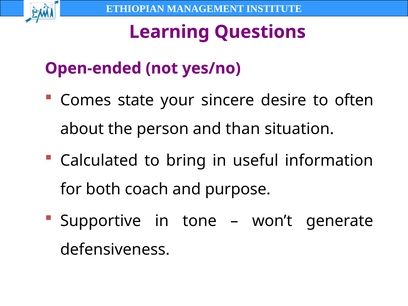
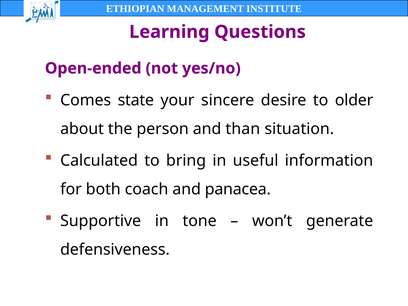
often: often -> older (354, 100)
purpose: purpose -> panacea (238, 189)
